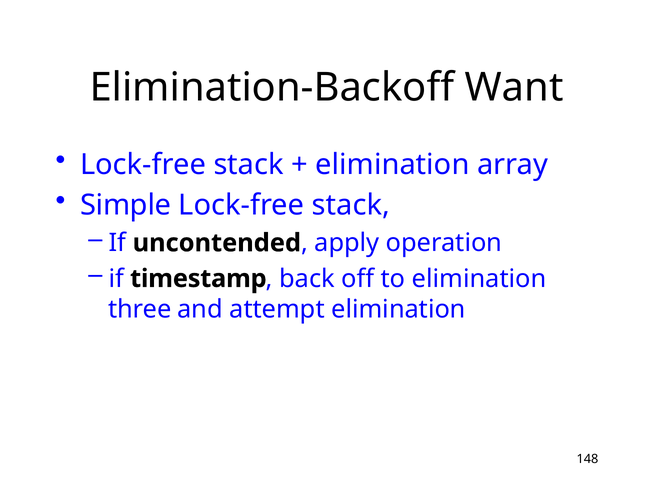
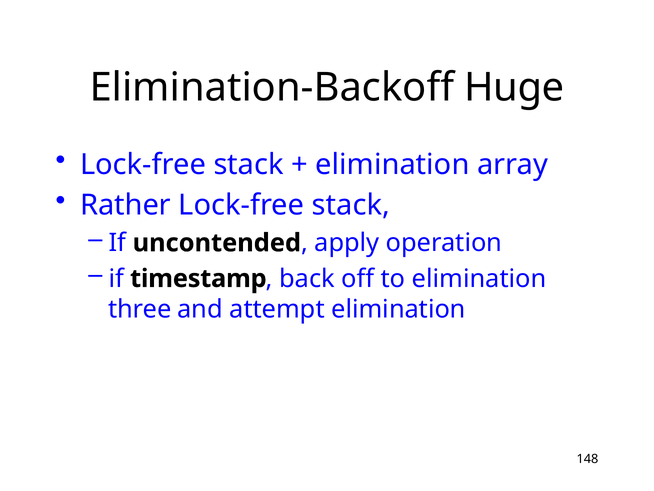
Want: Want -> Huge (514, 87)
Simple: Simple -> Rather (126, 205)
